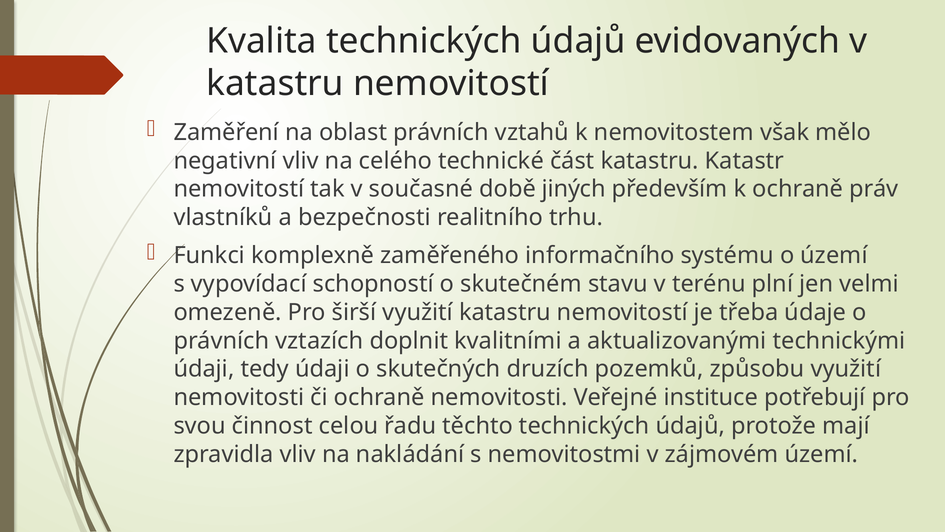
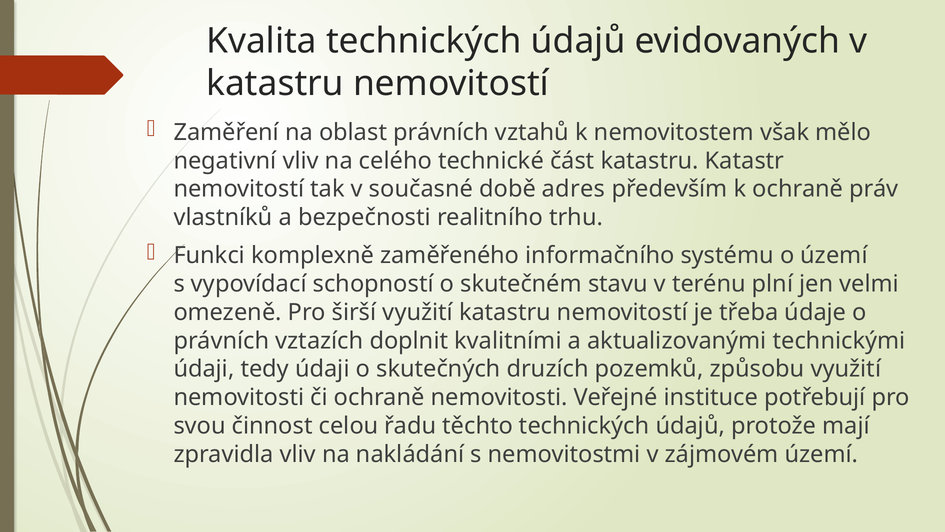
jiných: jiných -> adres (574, 189)
